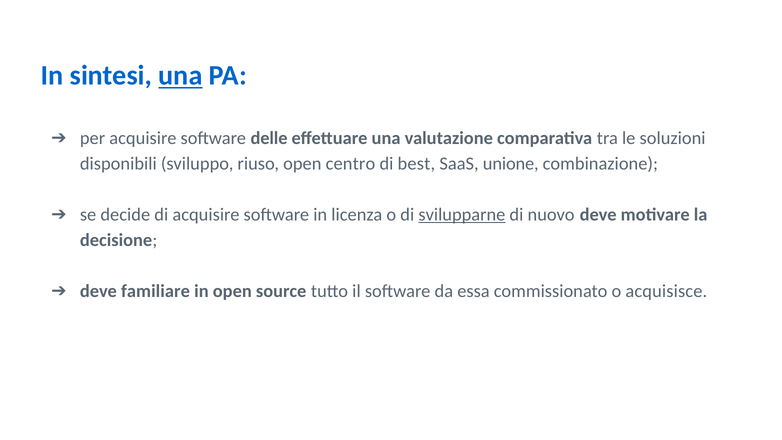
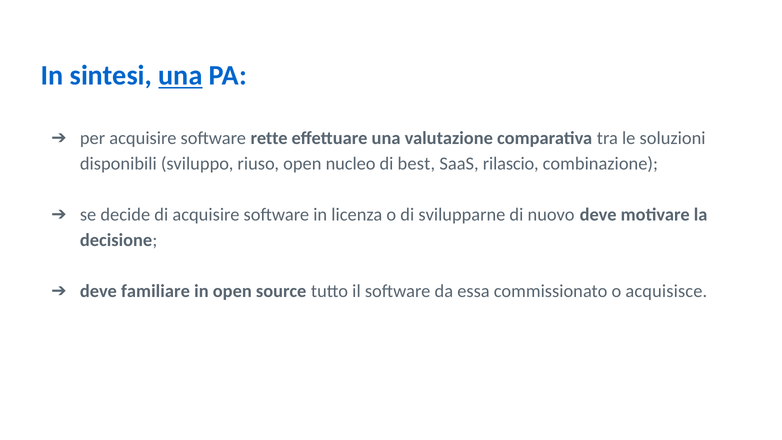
delle: delle -> rette (269, 138)
centro: centro -> nucleo (351, 164)
unione: unione -> rilascio (511, 164)
svilupparne underline: present -> none (462, 215)
